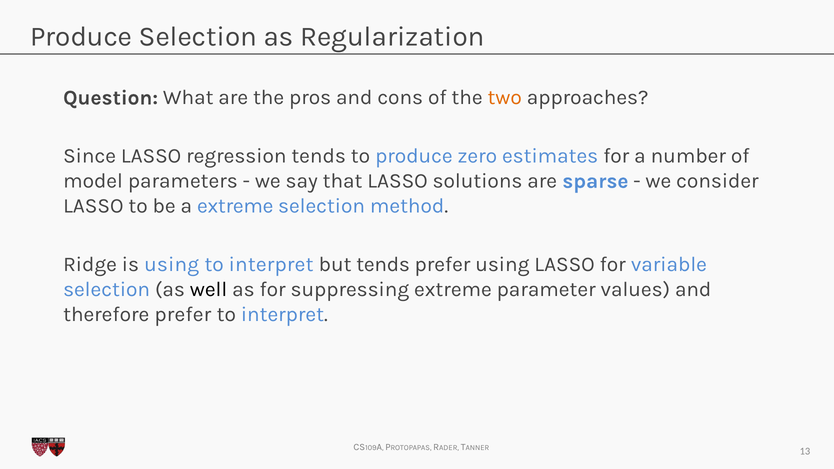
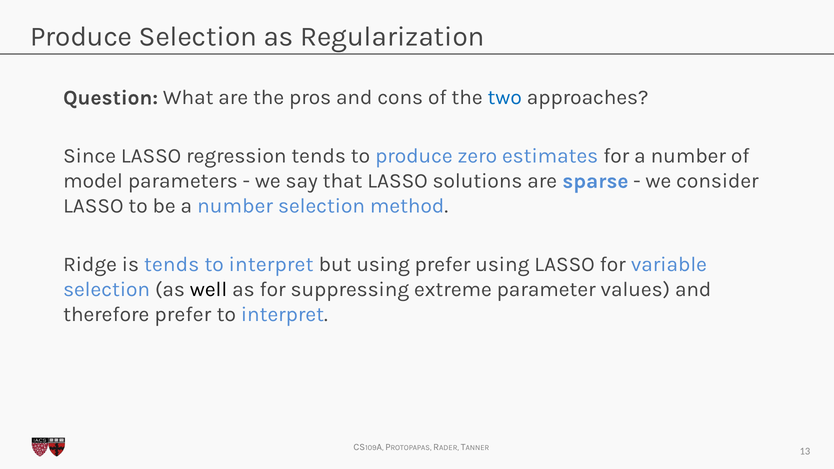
two colour: orange -> blue (505, 98)
be a extreme: extreme -> number (235, 206)
is using: using -> tends (172, 264)
but tends: tends -> using (383, 264)
